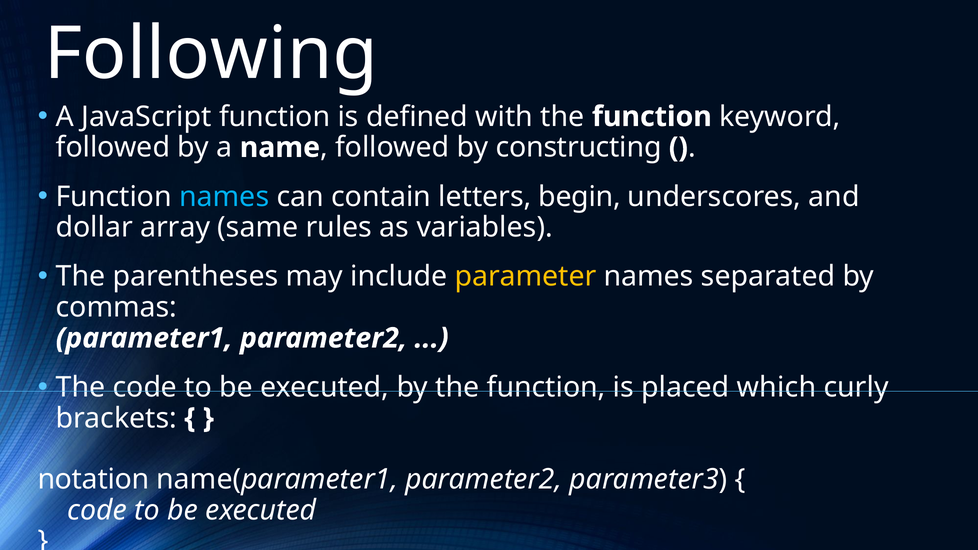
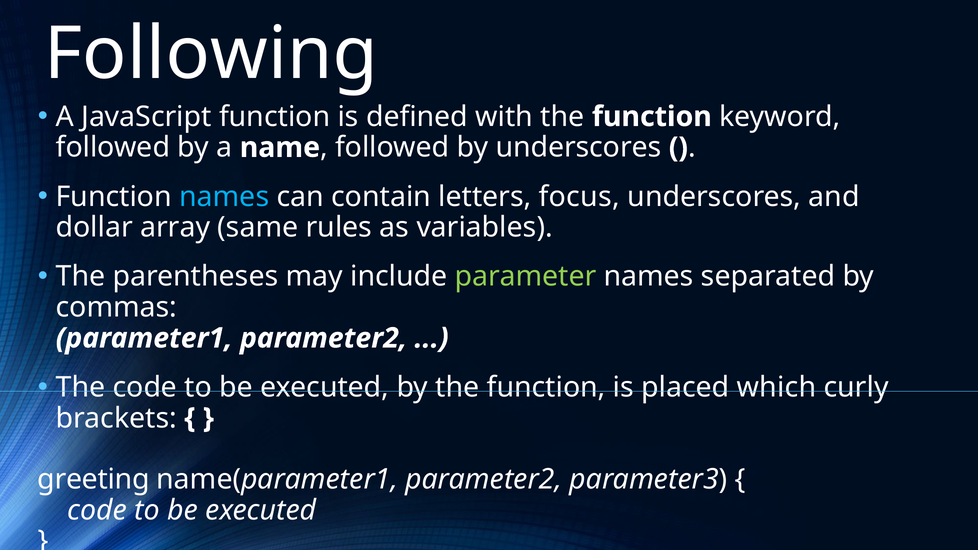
by constructing: constructing -> underscores (579, 148)
begin: begin -> focus (579, 197)
parameter colour: yellow -> light green (526, 277)
notation: notation -> greeting (93, 480)
